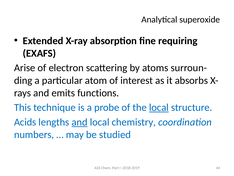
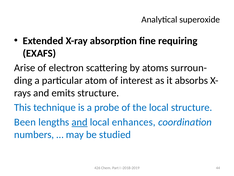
emits functions: functions -> structure (98, 93)
local underline: present -> none (159, 107)
Acids: Acids -> Been (25, 122)
chemistry: chemistry -> enhances (134, 122)
